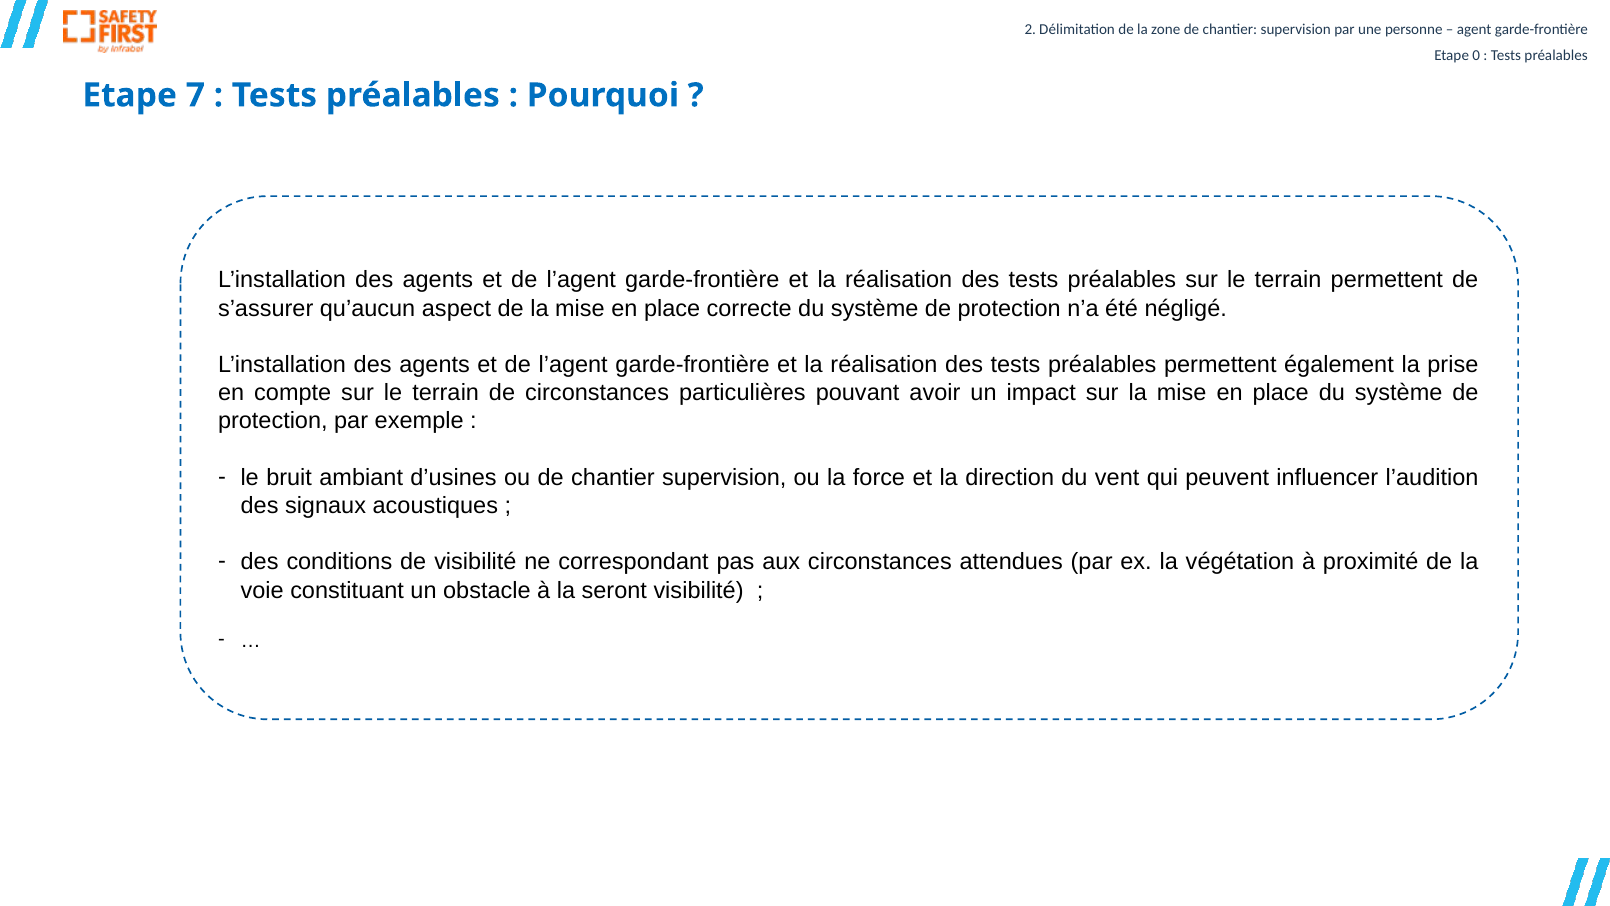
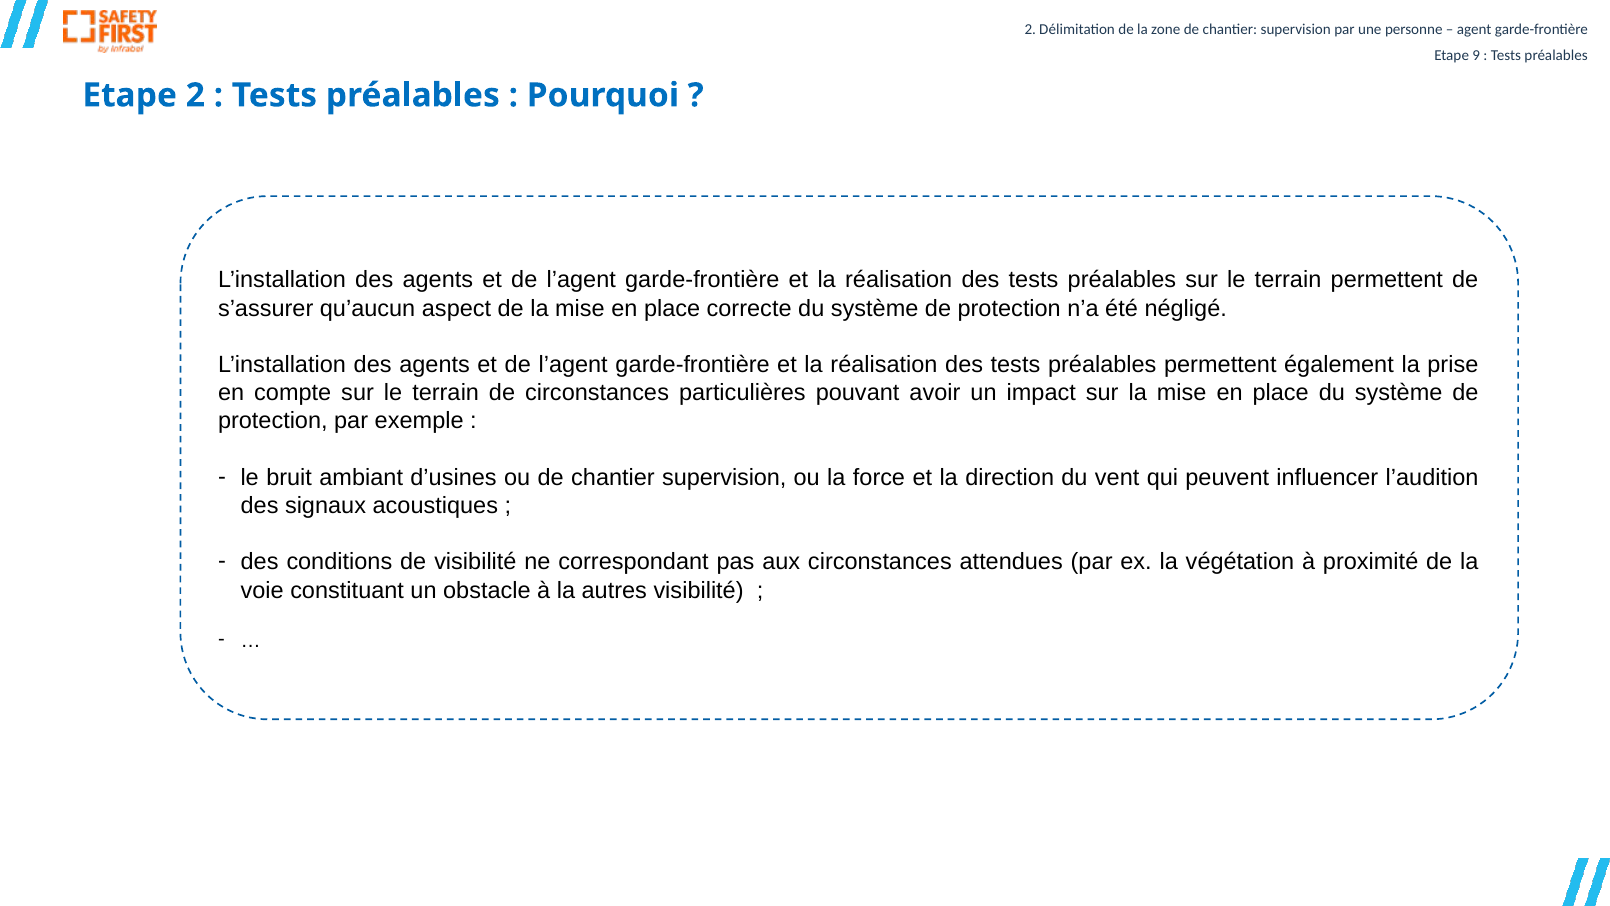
0: 0 -> 9 (1476, 55)
Etape 7: 7 -> 2 (195, 95)
seront: seront -> autres (614, 590)
